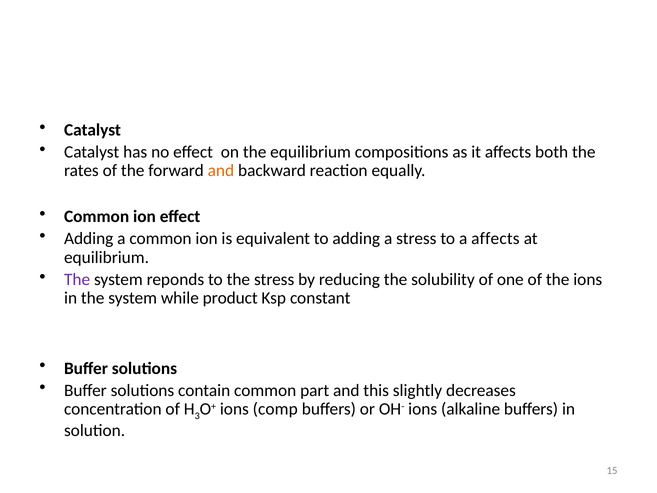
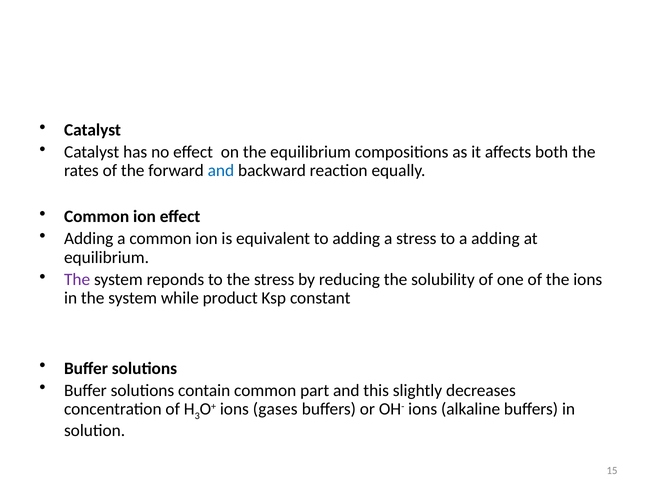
and colour: orange -> blue (221, 171)
a affects: affects -> adding (495, 239)
comp: comp -> gases (275, 409)
